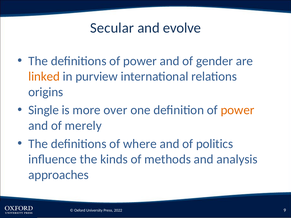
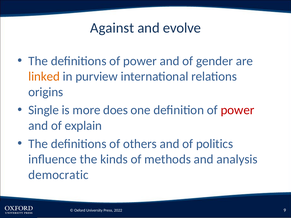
Secular: Secular -> Against (112, 28)
over: over -> does (116, 110)
power colour: orange -> red (237, 110)
merely: merely -> explain (83, 126)
where: where -> others (140, 144)
approaches: approaches -> democratic (59, 175)
